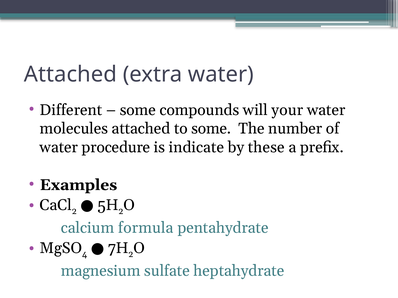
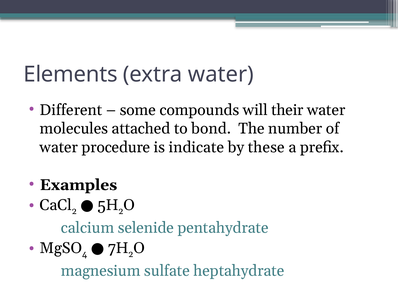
Attached: Attached -> Elements (71, 74)
your: your -> their (287, 110)
to some: some -> bond (211, 129)
formula: formula -> selenide (146, 228)
